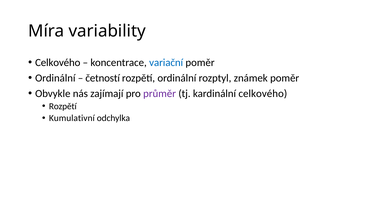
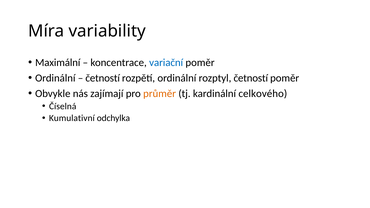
Celkového: Celkového -> Maximální (58, 63)
rozptyl známek: známek -> četností (251, 78)
průměr colour: purple -> orange (160, 94)
Rozpětí: Rozpětí -> Číselná (63, 106)
